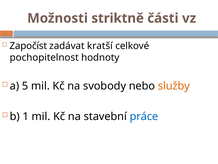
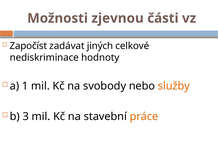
striktně: striktně -> zjevnou (118, 18)
kratší: kratší -> jiných (100, 46)
pochopitelnost: pochopitelnost -> nediskriminace (44, 57)
5: 5 -> 1 (25, 86)
1: 1 -> 3 (26, 116)
práce colour: blue -> orange (144, 116)
